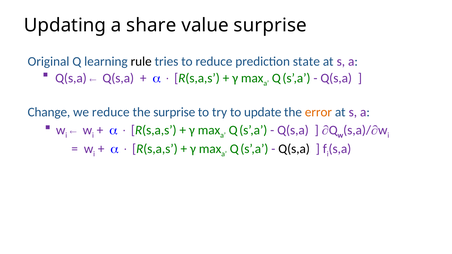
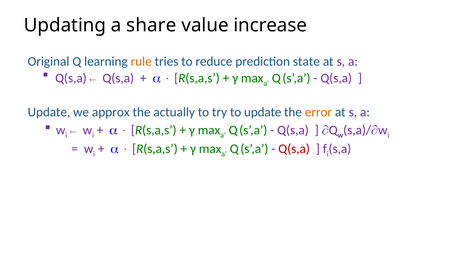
value surprise: surprise -> increase (270, 25)
rule colour: black -> orange (141, 62)
Change: Change -> Update (49, 112)
we reduce: reduce -> approx (111, 112)
the surprise: surprise -> actually (174, 112)
Q(s,a colour: black -> red (294, 149)
